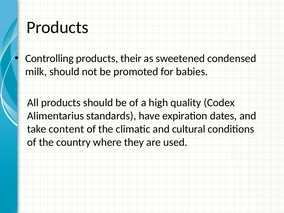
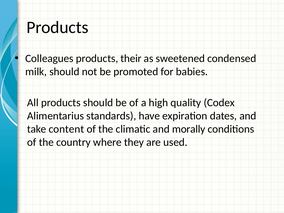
Controlling: Controlling -> Colleagues (49, 58)
cultural: cultural -> morally (189, 129)
